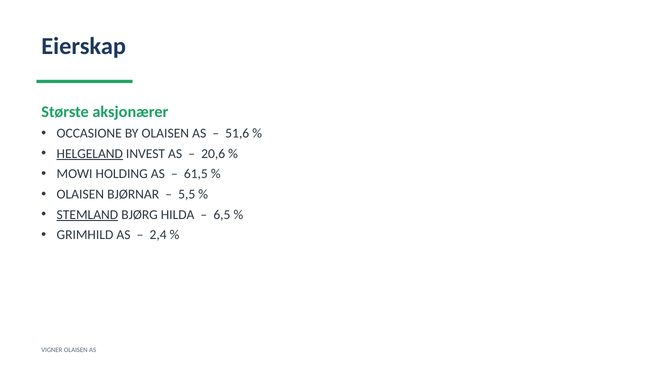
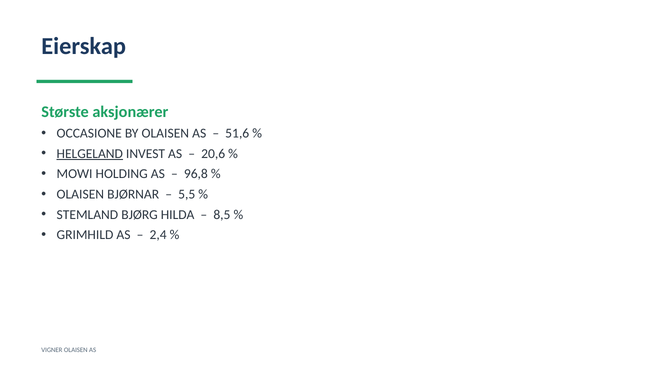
61,5: 61,5 -> 96,8 (196, 174)
STEMLAND underline: present -> none (87, 215)
6,5: 6,5 -> 8,5 (222, 215)
